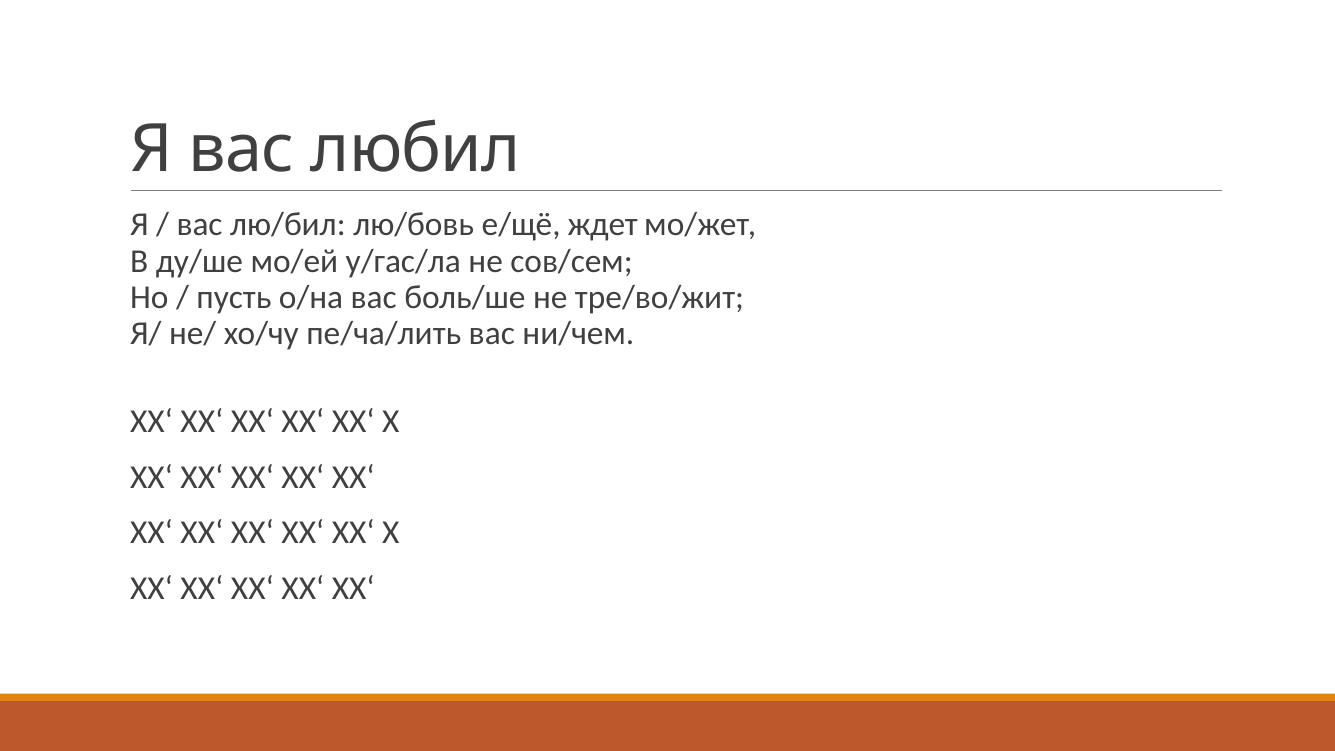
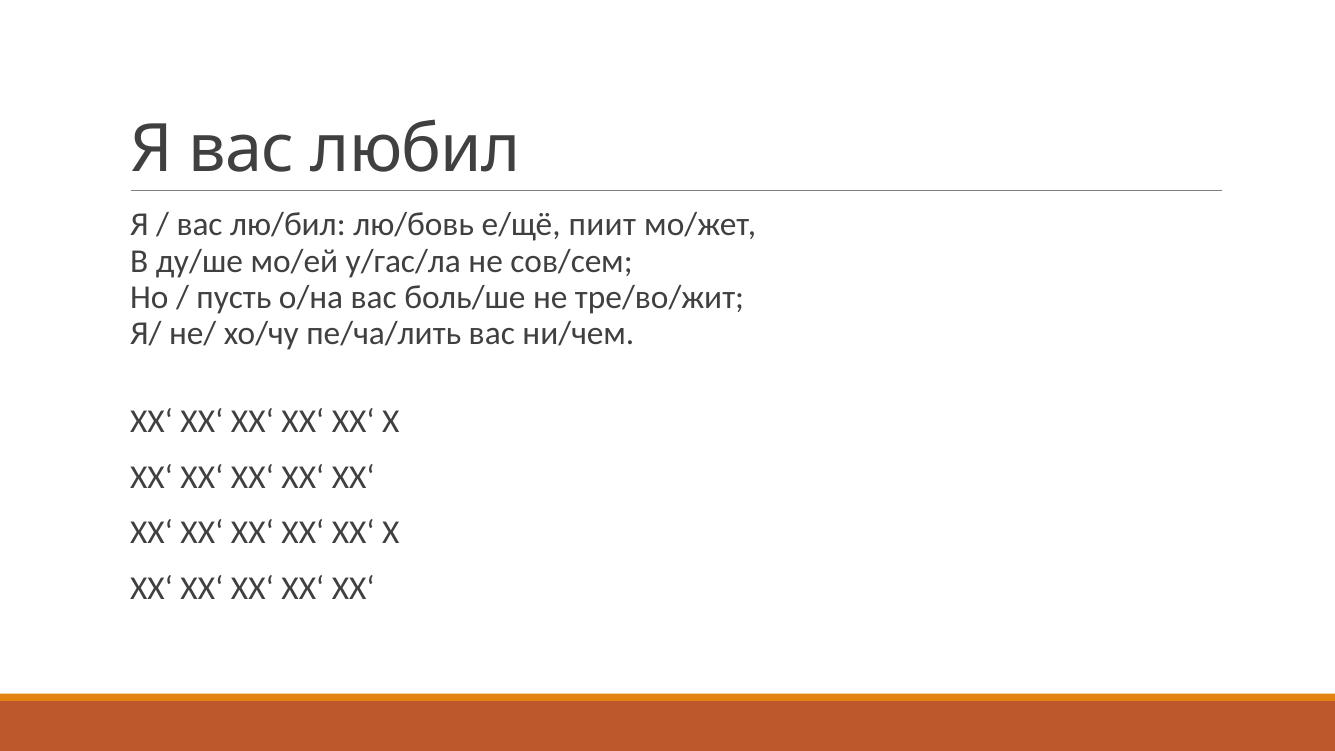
ждет: ждет -> пиит (602, 225)
